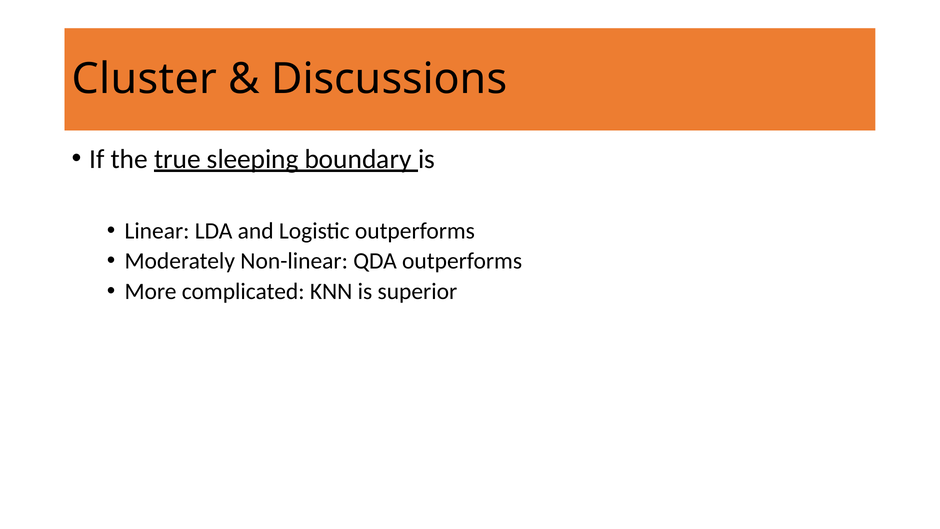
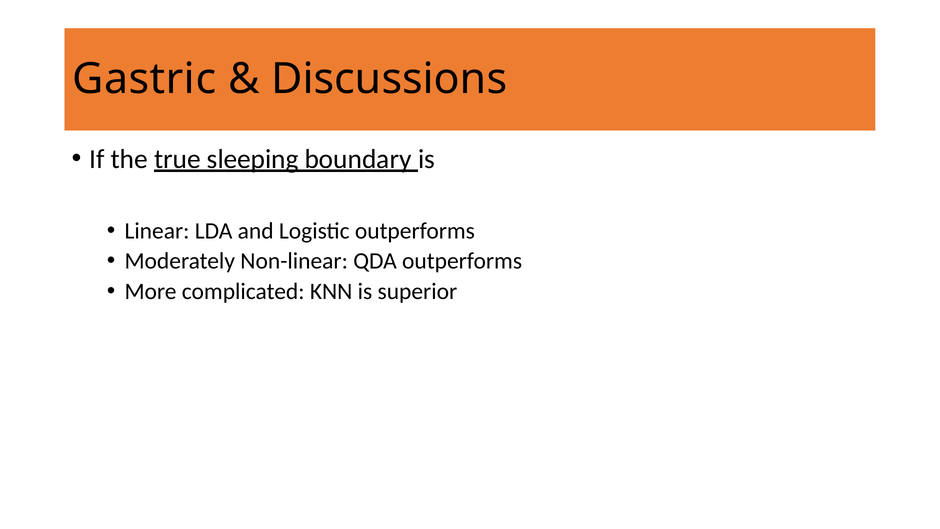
Cluster: Cluster -> Gastric (144, 79)
